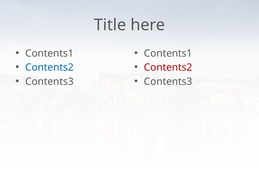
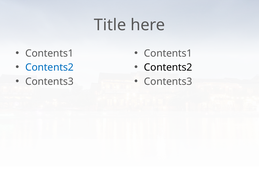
Contents2 colour: red -> black (168, 67)
